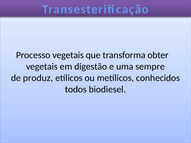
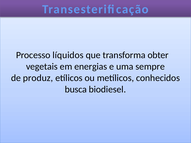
Processo vegetais: vegetais -> líquidos (68, 55)
digestão: digestão -> energias (91, 67)
todos: todos -> busca (76, 89)
